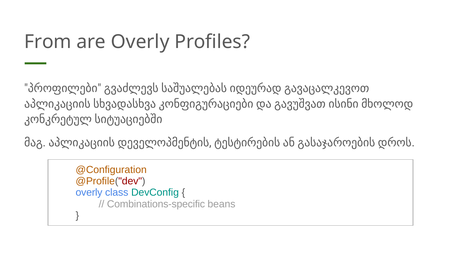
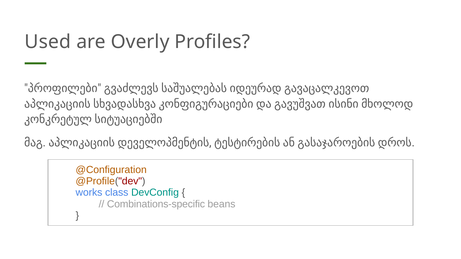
From: From -> Used (48, 42)
overly: overly -> works (89, 193)
